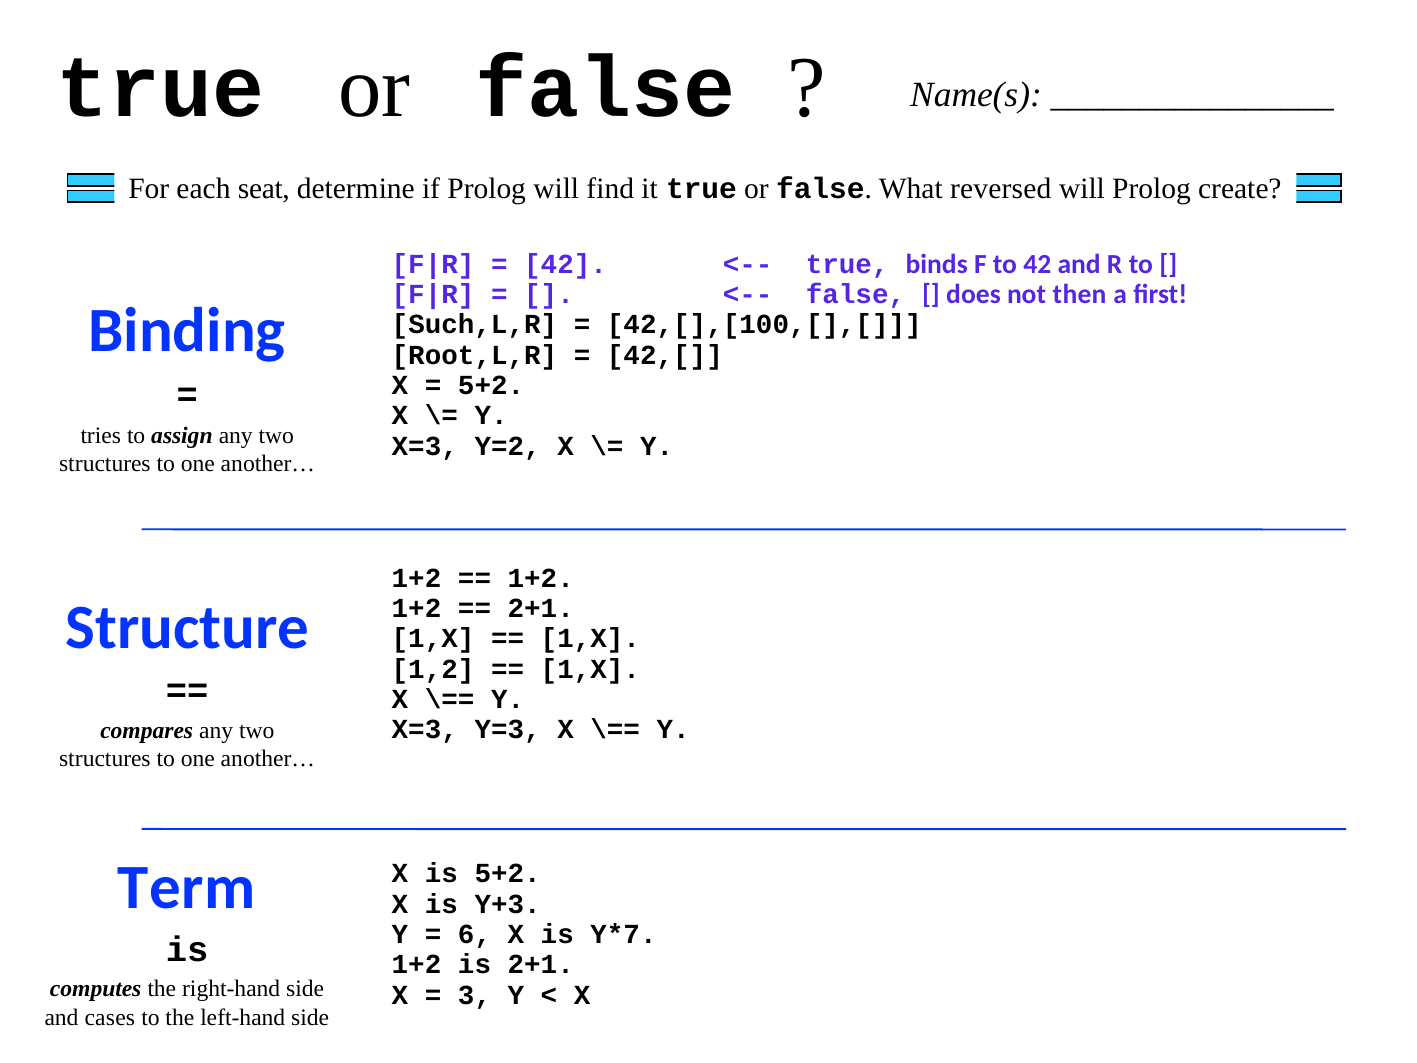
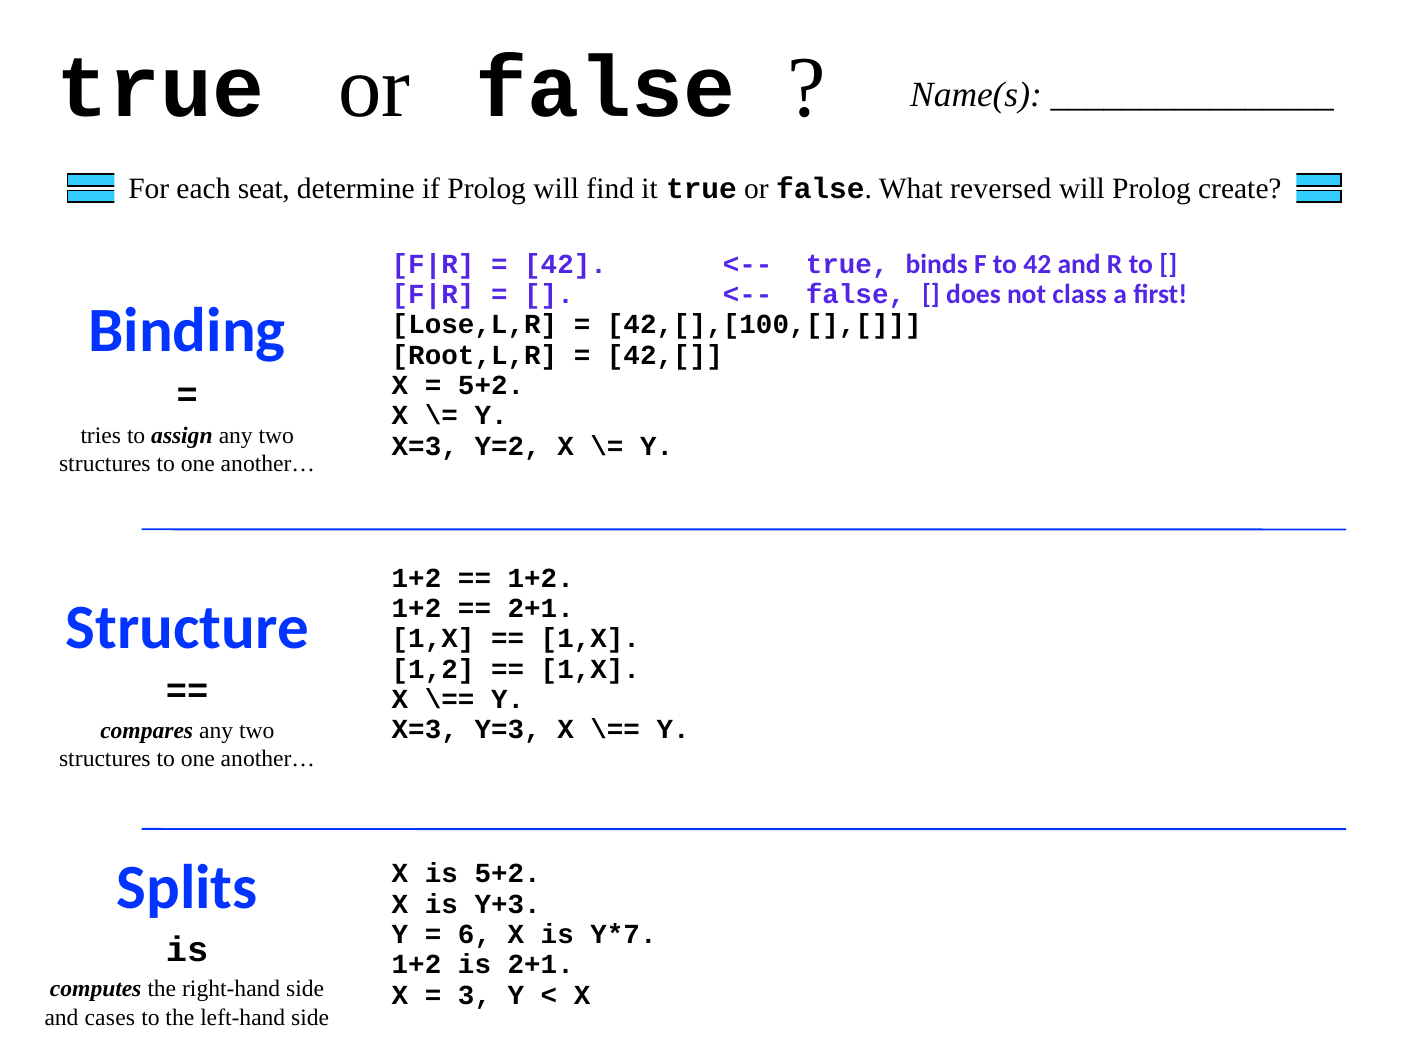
then: then -> class (1080, 294)
Such,L,R: Such,L,R -> Lose,L,R (474, 325)
Term: Term -> Splits (187, 888)
